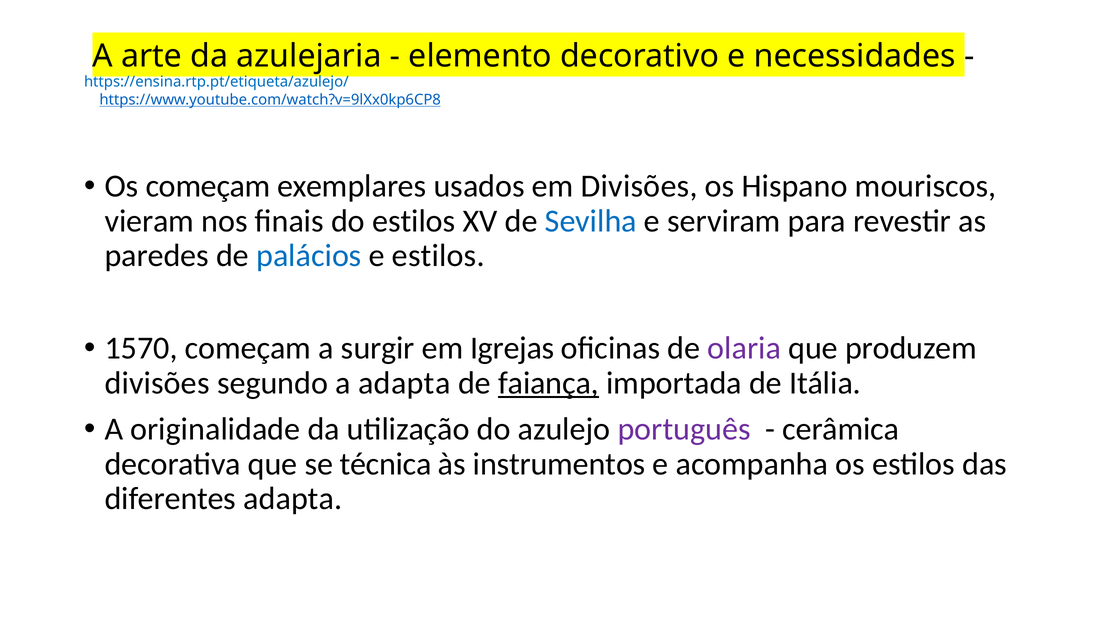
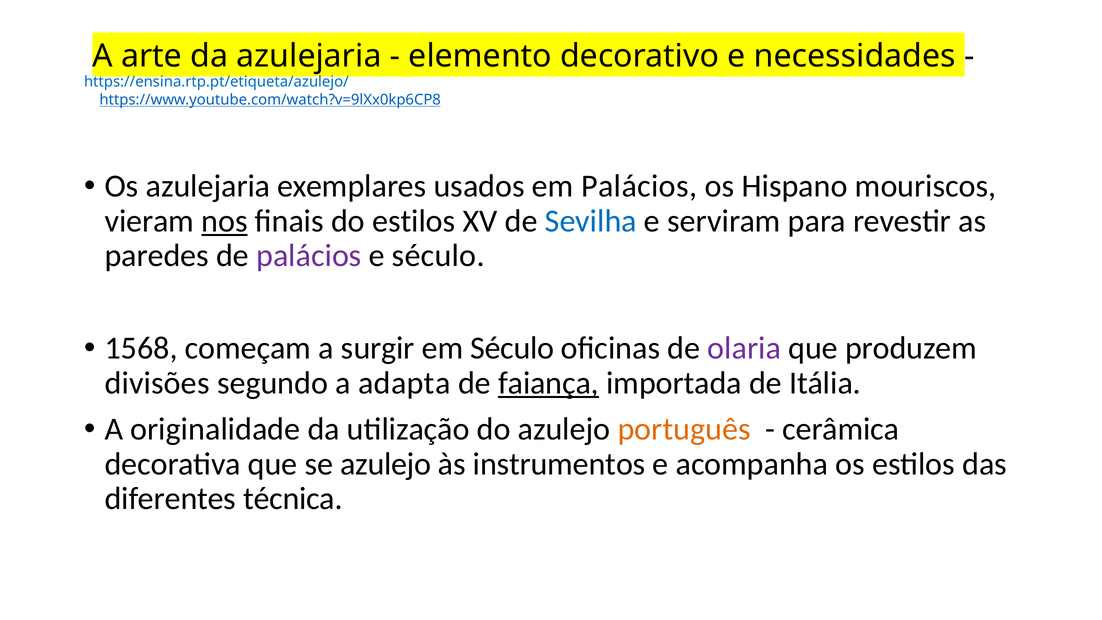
Os começam: começam -> azulejaria (208, 186)
em Divisões: Divisões -> Palácios (639, 186)
nos underline: none -> present (224, 221)
palácios colour: blue -> purple (309, 256)
e estilos: estilos -> século (438, 256)
1570: 1570 -> 1568 (141, 348)
em Igrejas: Igrejas -> Século (512, 348)
português colour: purple -> orange (684, 429)
se técnica: técnica -> azulejo (386, 464)
diferentes adapta: adapta -> técnica (293, 499)
